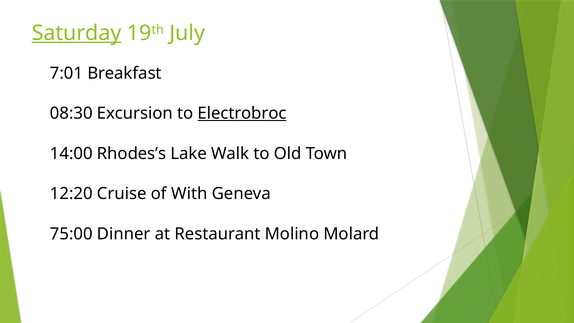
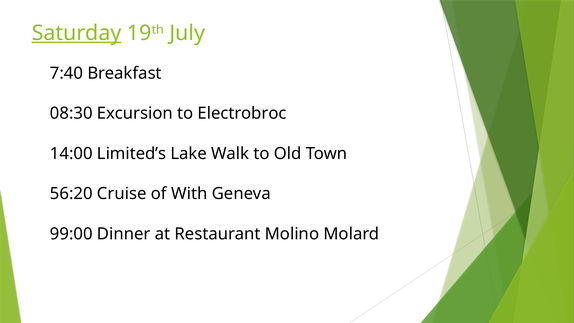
7:01: 7:01 -> 7:40 (67, 73)
Electrobroc underline: present -> none (242, 113)
Rhodes’s: Rhodes’s -> Limited’s (132, 154)
12:20: 12:20 -> 56:20 (71, 194)
75:00: 75:00 -> 99:00 (71, 234)
